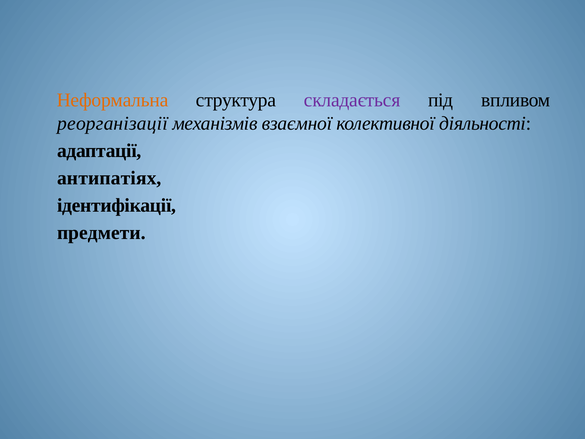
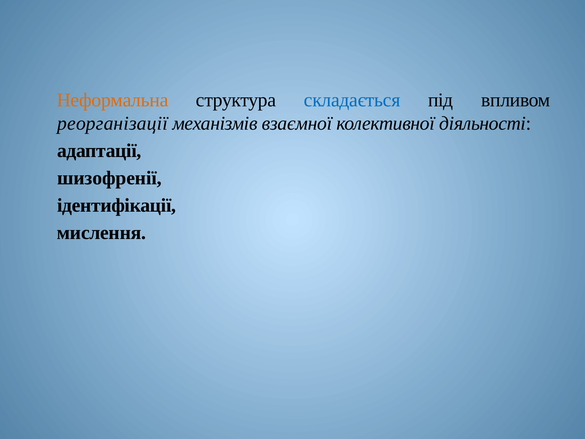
складається colour: purple -> blue (352, 100)
антипатіях: антипатіях -> шизофренії (109, 178)
предмети: предмети -> мислення (101, 233)
